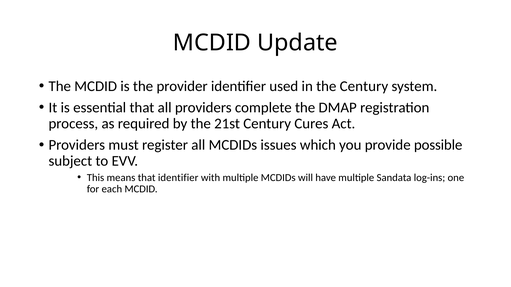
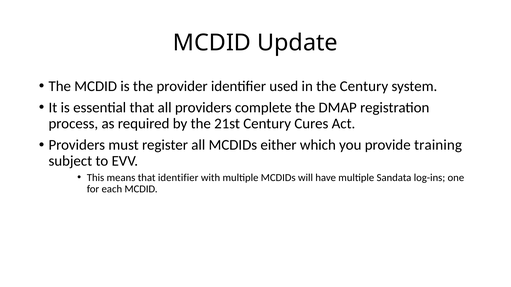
issues: issues -> either (279, 145)
possible: possible -> training (438, 145)
